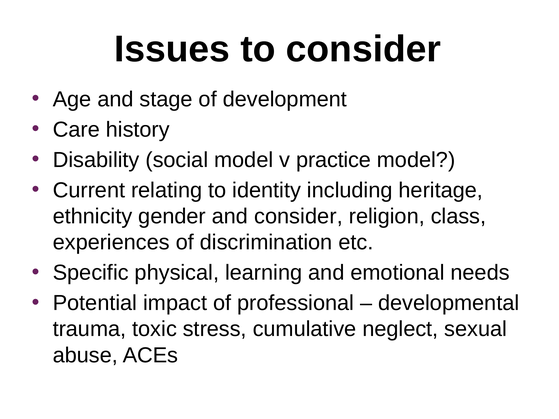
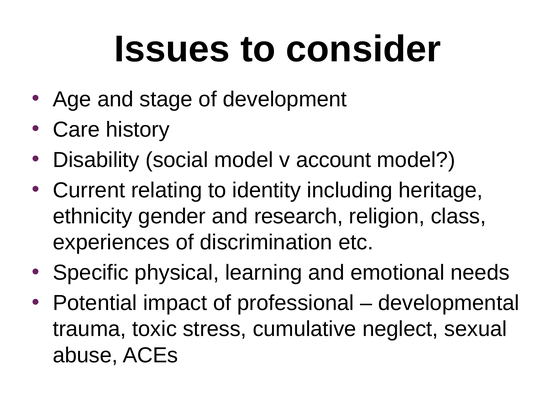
practice: practice -> account (334, 160)
and consider: consider -> research (299, 216)
